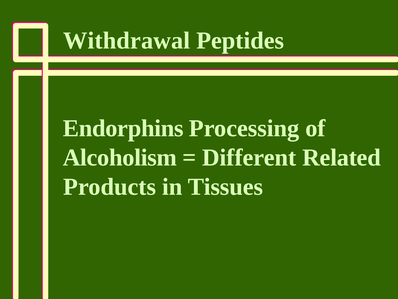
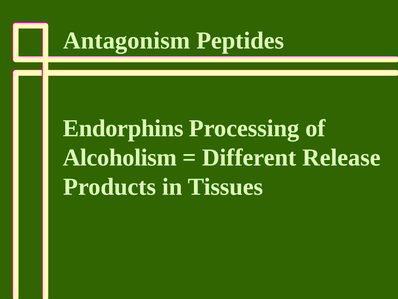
Withdrawal: Withdrawal -> Antagonism (127, 41)
Related: Related -> Release (341, 157)
